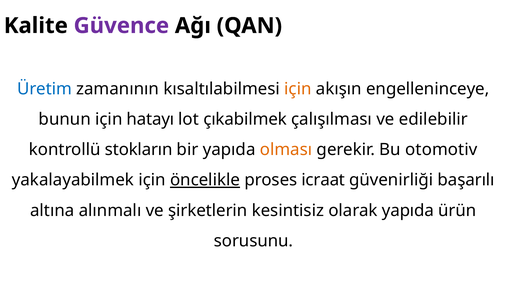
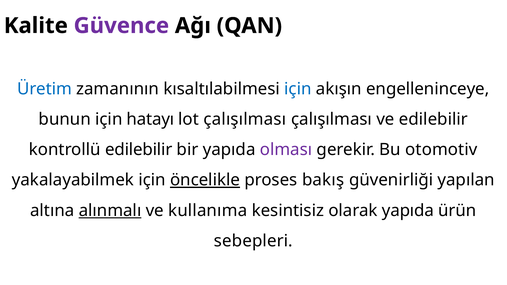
için colour: orange -> blue (298, 89)
lot çıkabilmek: çıkabilmek -> çalışılması (245, 119)
kontrollü stokların: stokların -> edilebilir (139, 150)
olması colour: orange -> purple (286, 150)
icraat: icraat -> bakış (323, 180)
başarılı: başarılı -> yapılan (466, 180)
alınmalı underline: none -> present (110, 211)
şirketlerin: şirketlerin -> kullanıma (208, 211)
sorusunu: sorusunu -> sebepleri (253, 241)
